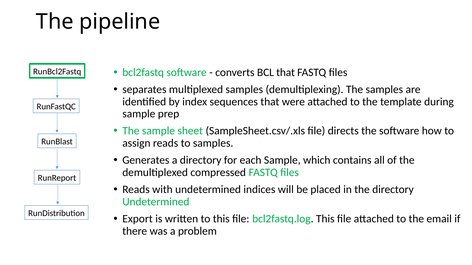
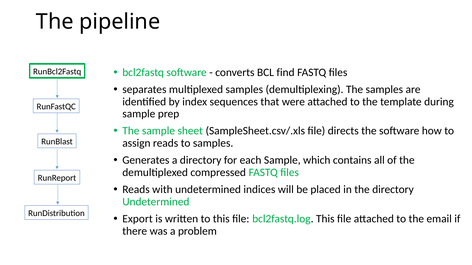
BCL that: that -> find (286, 72)
